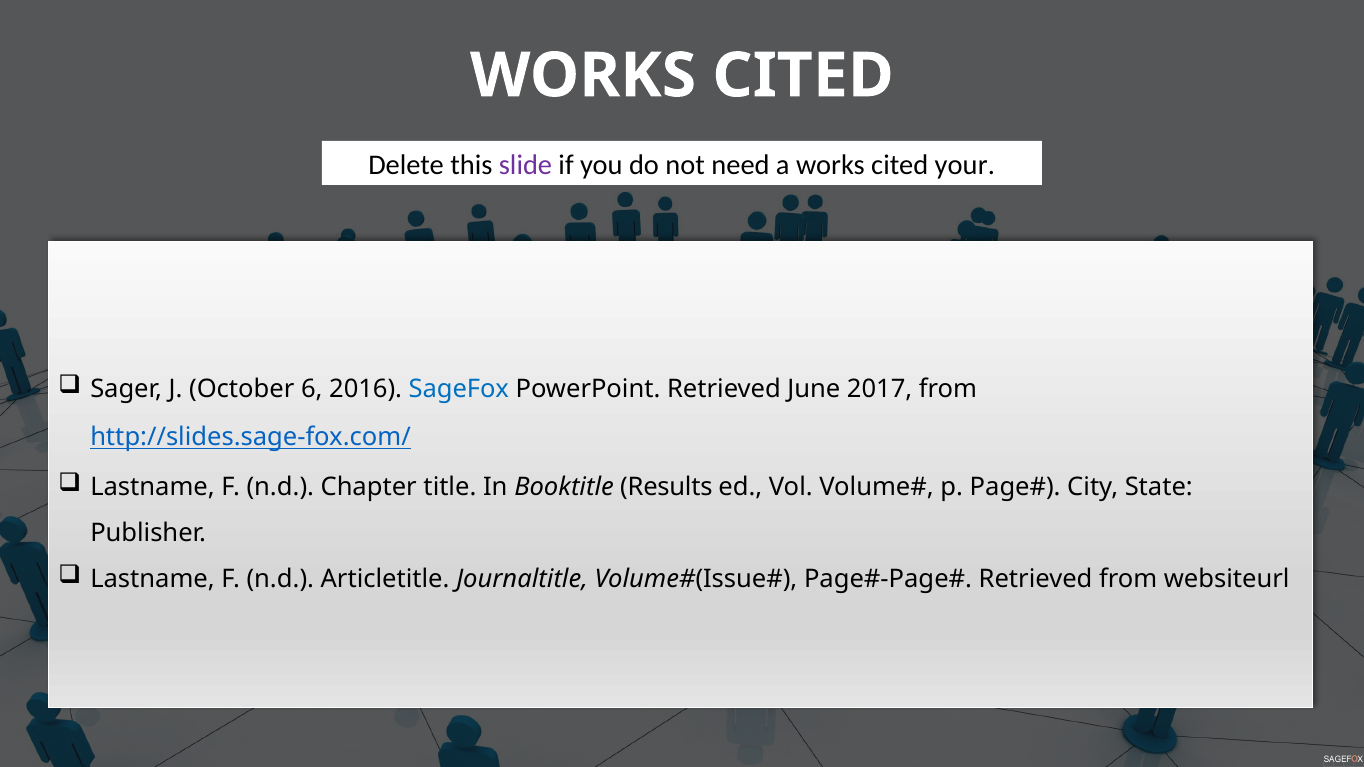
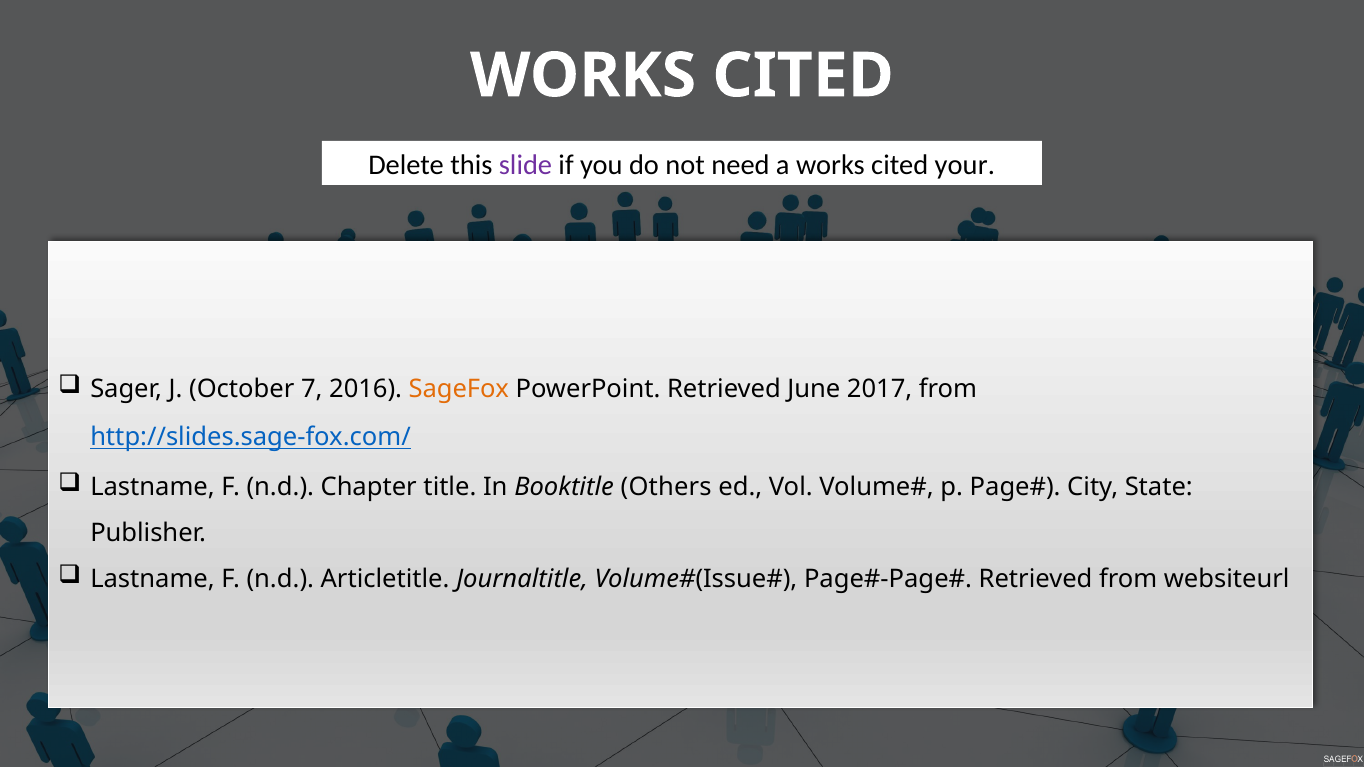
6: 6 -> 7 (312, 389)
SageFox colour: blue -> orange (459, 389)
Results: Results -> Others (666, 488)
